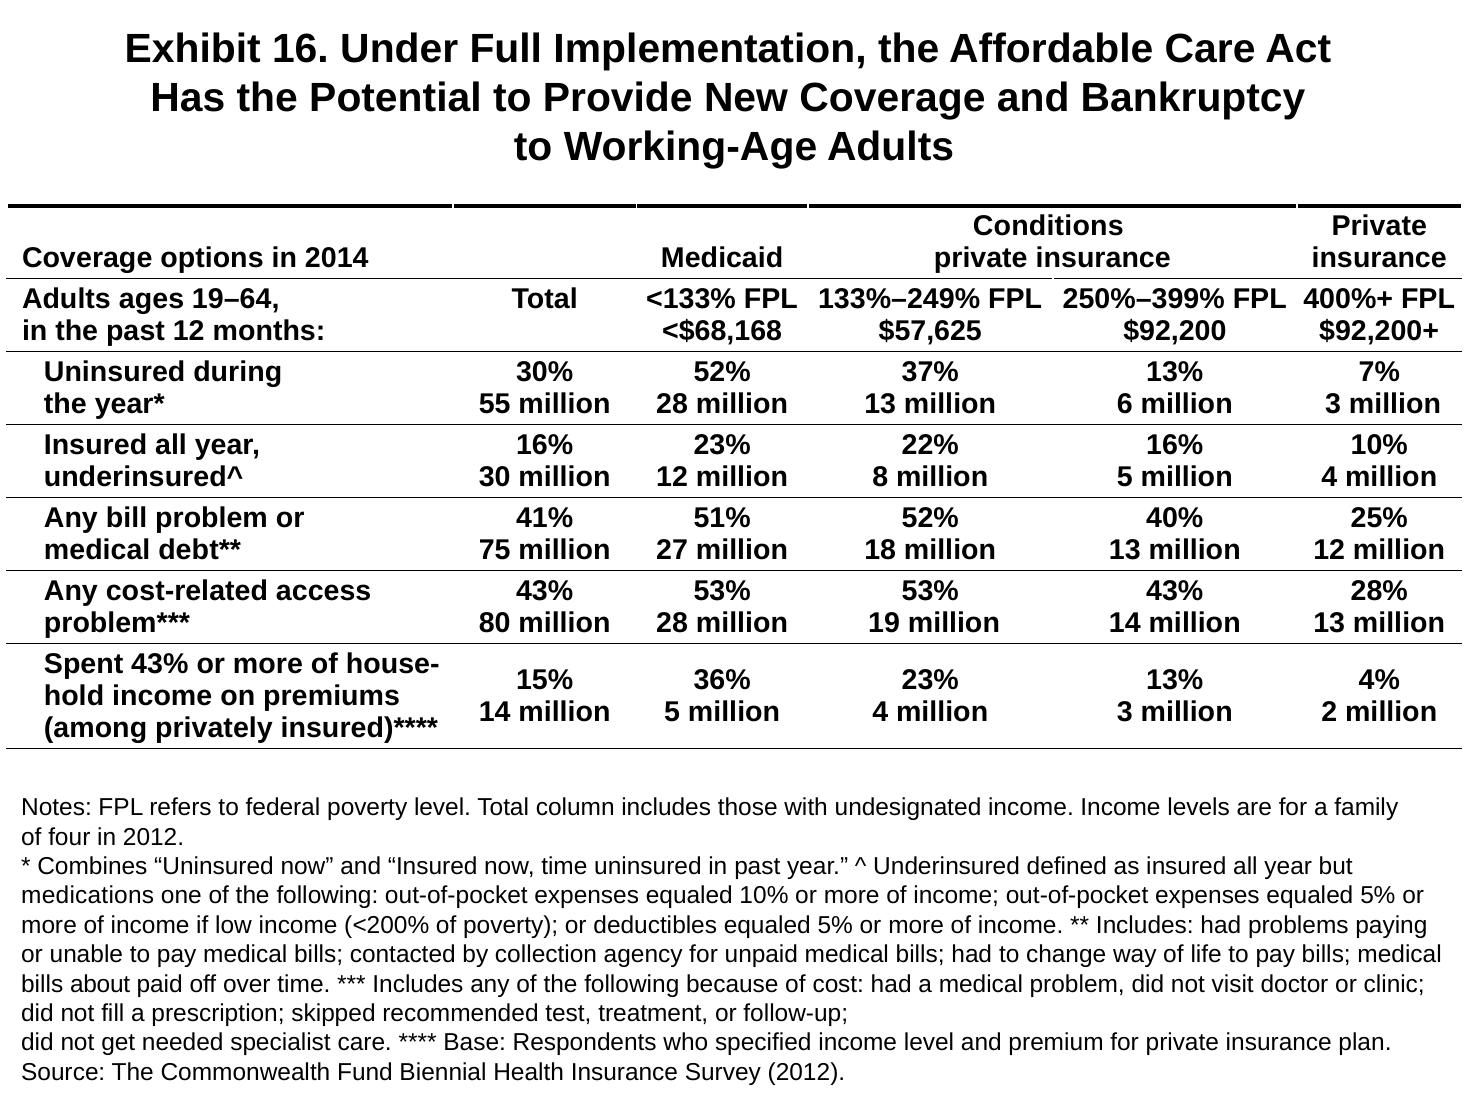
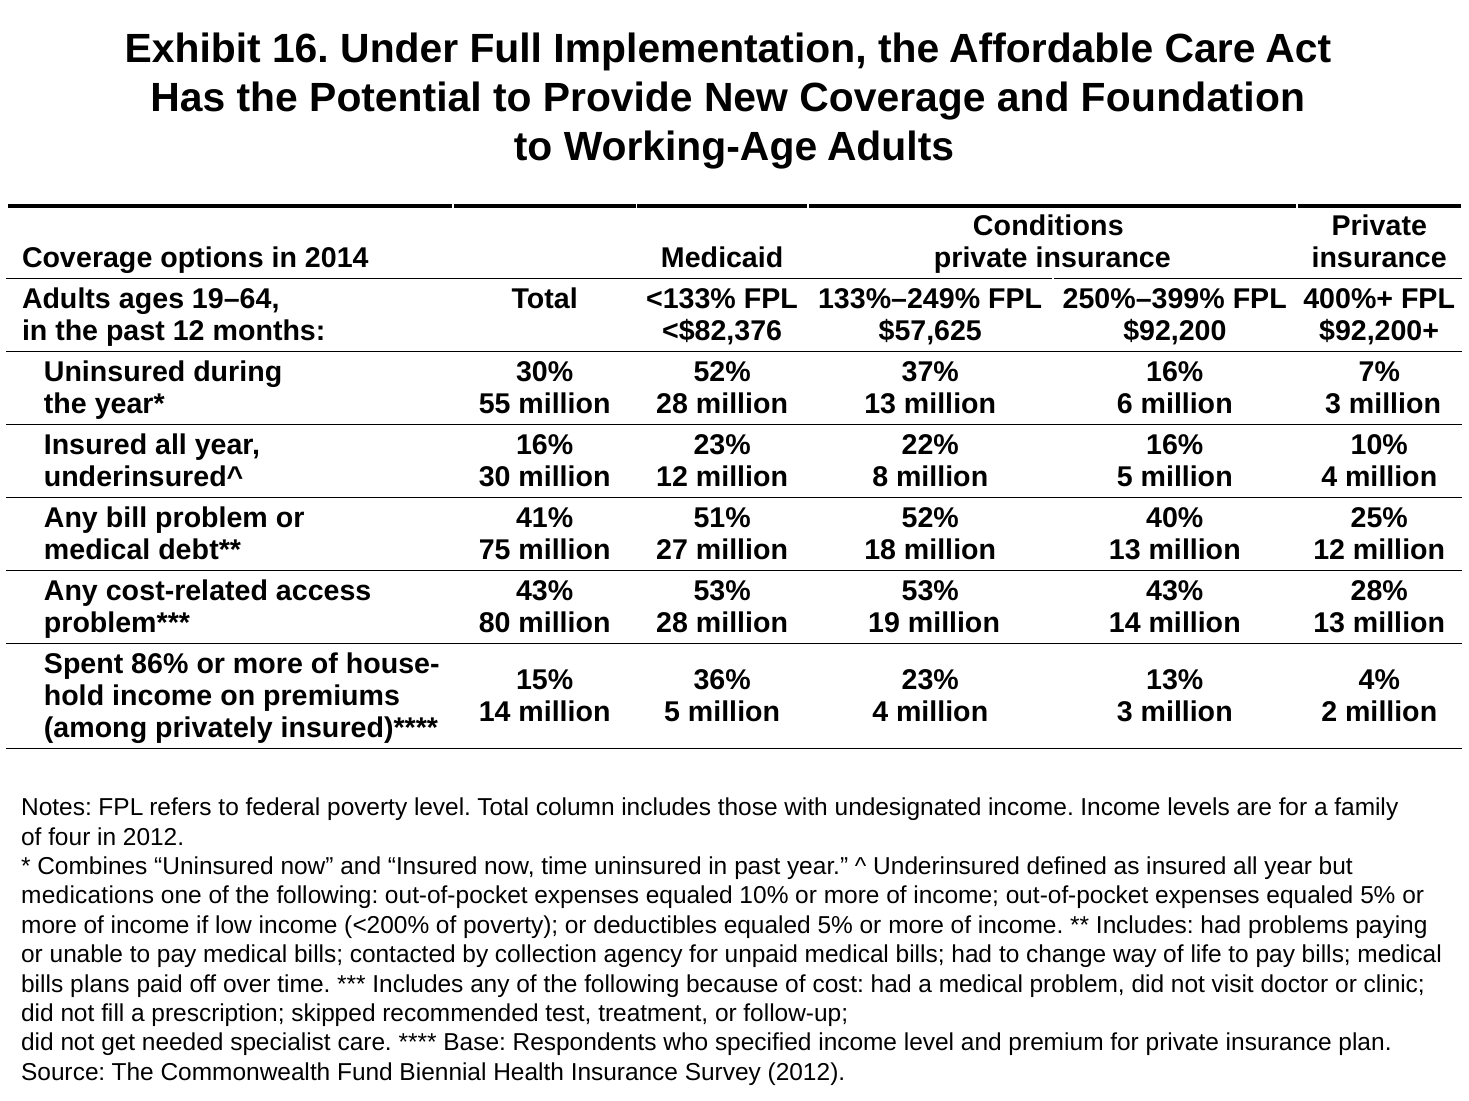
Bankruptcy: Bankruptcy -> Foundation (1193, 98)
<$68,168: <$68,168 -> <$82,376 (722, 332)
13%: 13% -> 16% (1175, 373)
Spent 43%: 43% -> 86% (160, 665)
about: about -> plans (100, 985)
